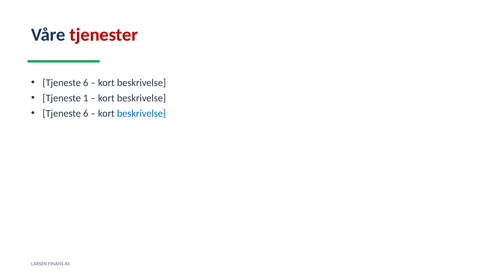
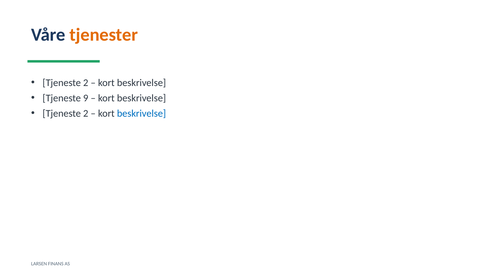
tjenester colour: red -> orange (104, 35)
6: 6 -> 2 (86, 83)
1: 1 -> 9 (86, 98)
6: 6 -> 2 (86, 113)
